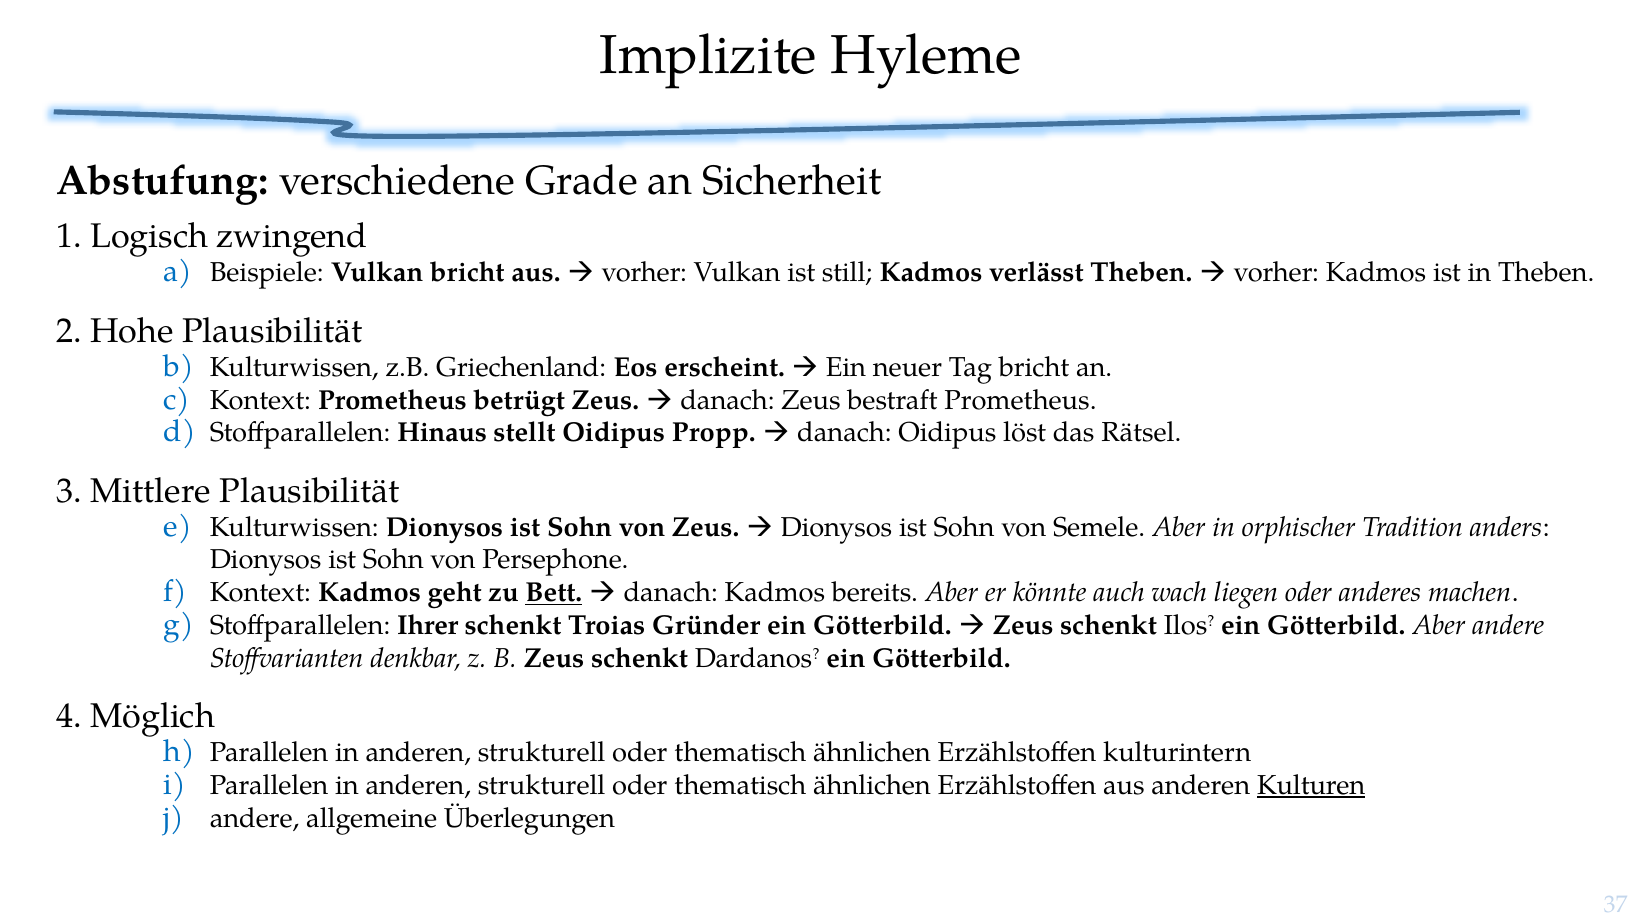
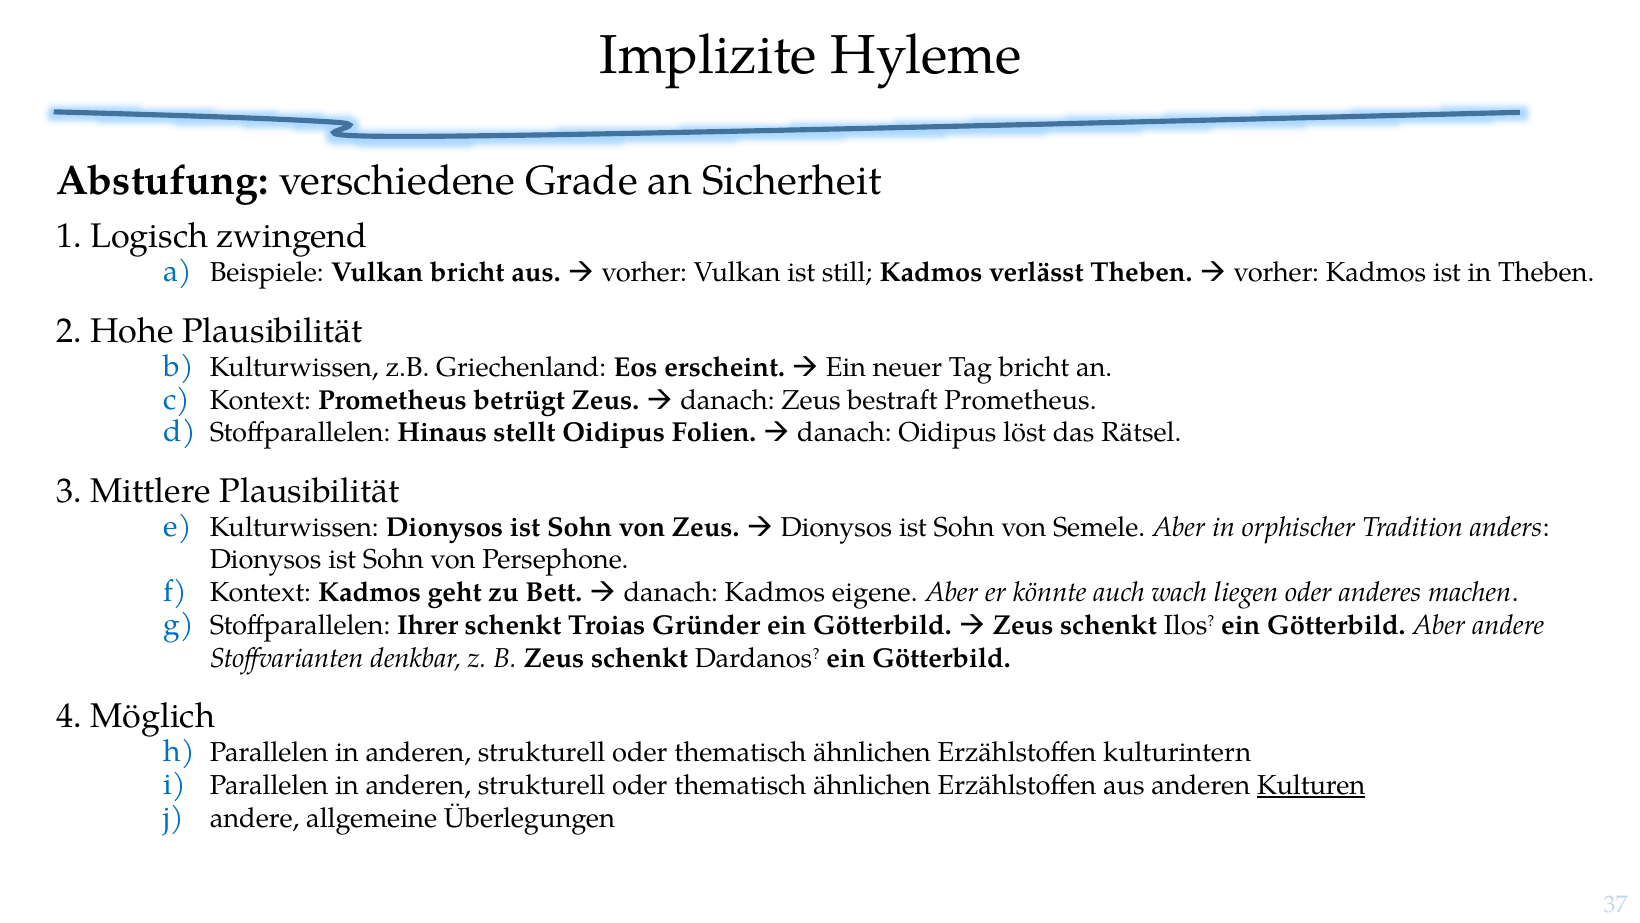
Propp: Propp -> Folien (714, 433)
Bett underline: present -> none (554, 592)
bereits: bereits -> eigene (875, 592)
